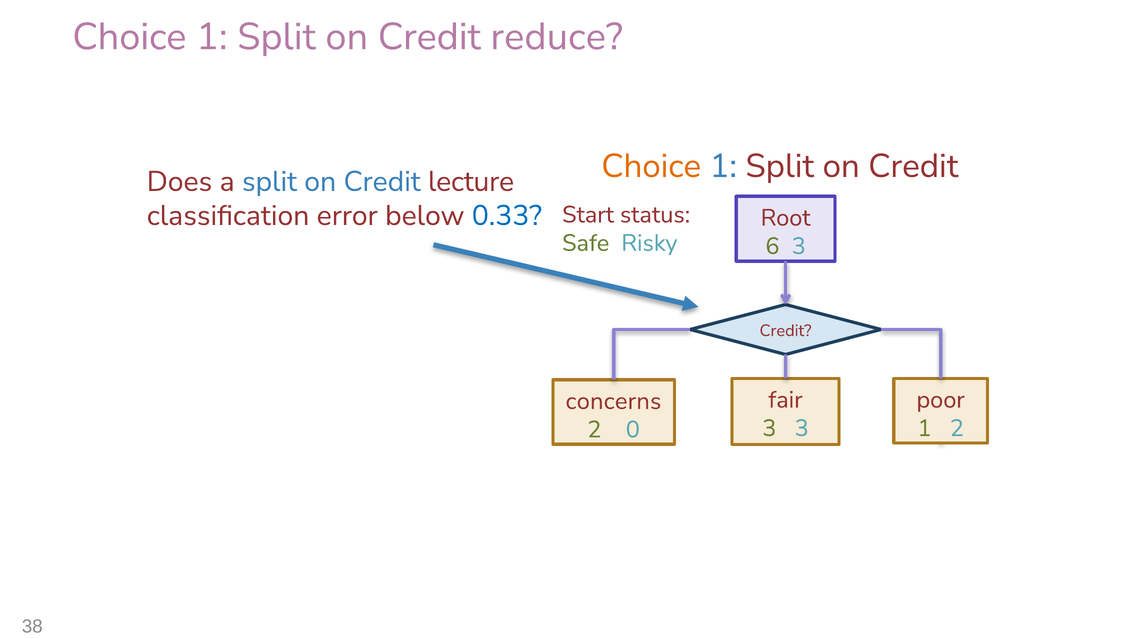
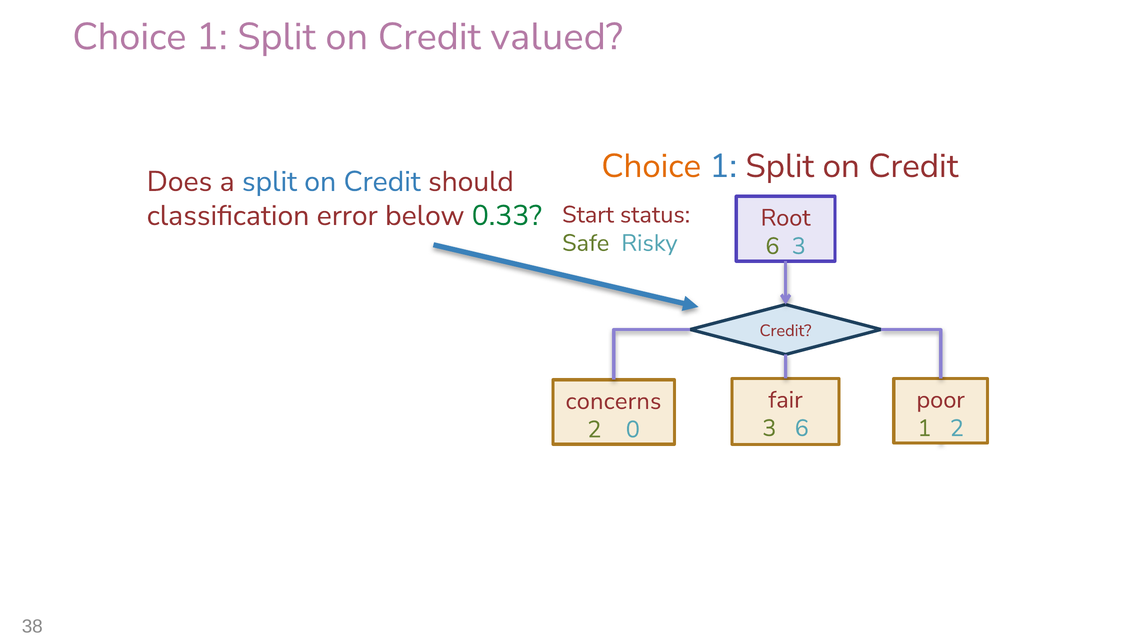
reduce: reduce -> valued (557, 37)
lecture: lecture -> should (471, 182)
0.33 colour: blue -> green (507, 216)
3 3: 3 -> 6 (802, 428)
